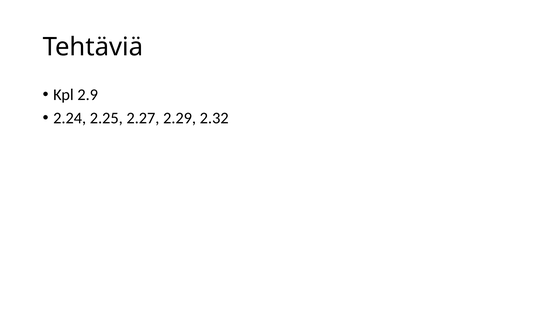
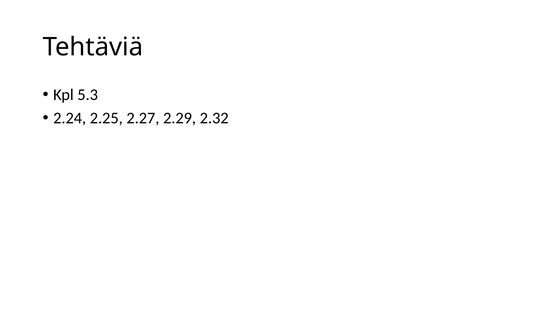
2.9: 2.9 -> 5.3 (88, 95)
